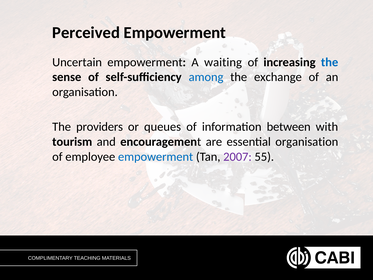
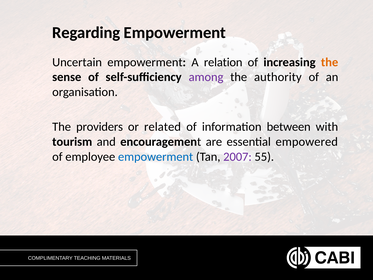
Perceived: Perceived -> Regarding (86, 33)
waiting: waiting -> relation (223, 62)
the colour: blue -> orange (330, 62)
among colour: blue -> purple (206, 77)
exchange: exchange -> authority (278, 77)
queues: queues -> related (163, 127)
essential organisation: organisation -> empowered (307, 142)
